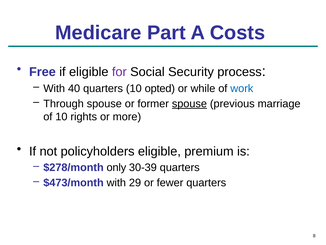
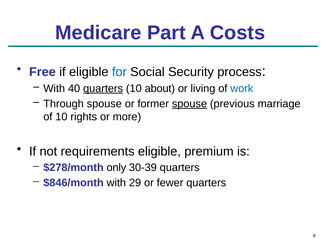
for colour: purple -> blue (119, 72)
quarters underline: none -> present (103, 88)
opted: opted -> about (160, 88)
while: while -> living (203, 88)
policyholders: policyholders -> requirements (98, 151)
$473/month: $473/month -> $846/month (74, 182)
